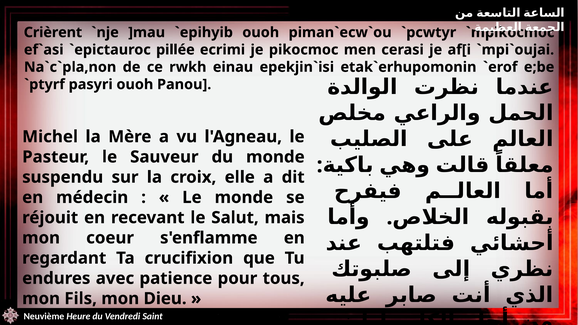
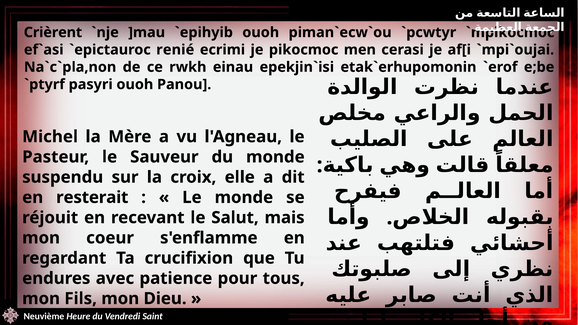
pillée: pillée -> renié (175, 50)
médecin: médecin -> resterait (92, 197)
